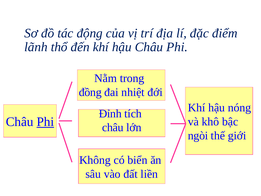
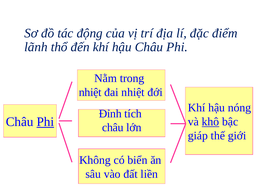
đồng: đồng -> nhiệt (90, 92)
khô underline: none -> present (210, 122)
ngòi: ngòi -> giáp (198, 135)
